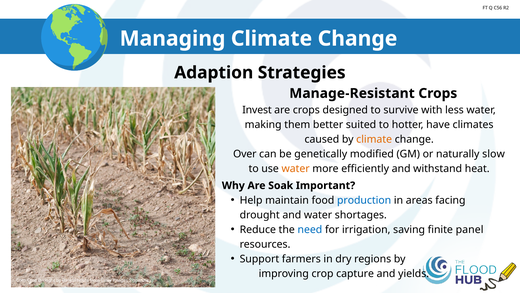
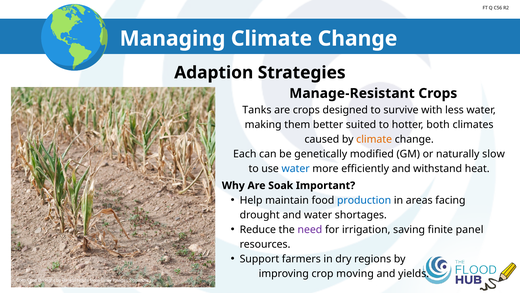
Invest: Invest -> Tanks (257, 110)
have: have -> both (438, 124)
Over: Over -> Each (245, 154)
water colour: orange -> blue (296, 168)
need colour: blue -> purple (310, 229)
capture: capture -> moving (355, 273)
